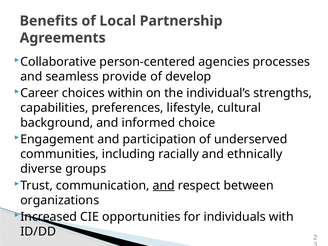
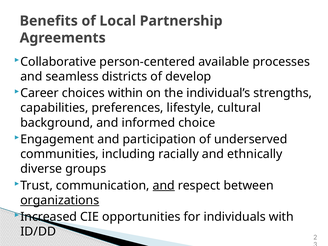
agencies: agencies -> available (224, 62)
provide: provide -> districts (125, 77)
organizations underline: none -> present (60, 200)
